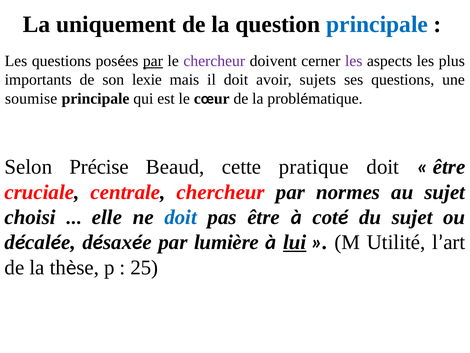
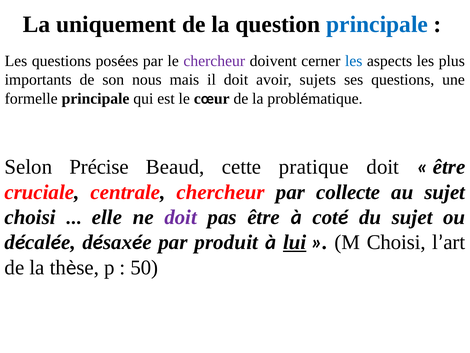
par underline: present -> none (153, 61)
les colour: purple -> blue (354, 61)
lexie: lexie -> nous (147, 80)
soumise: soumise -> formelle (31, 98)
normes: normes -> collecte (348, 192)
doit colour: blue -> purple (181, 217)
lumière: lumière -> produit (226, 242)
M Utilité: Utilité -> Choisi (396, 242)
25: 25 -> 50 (144, 267)
